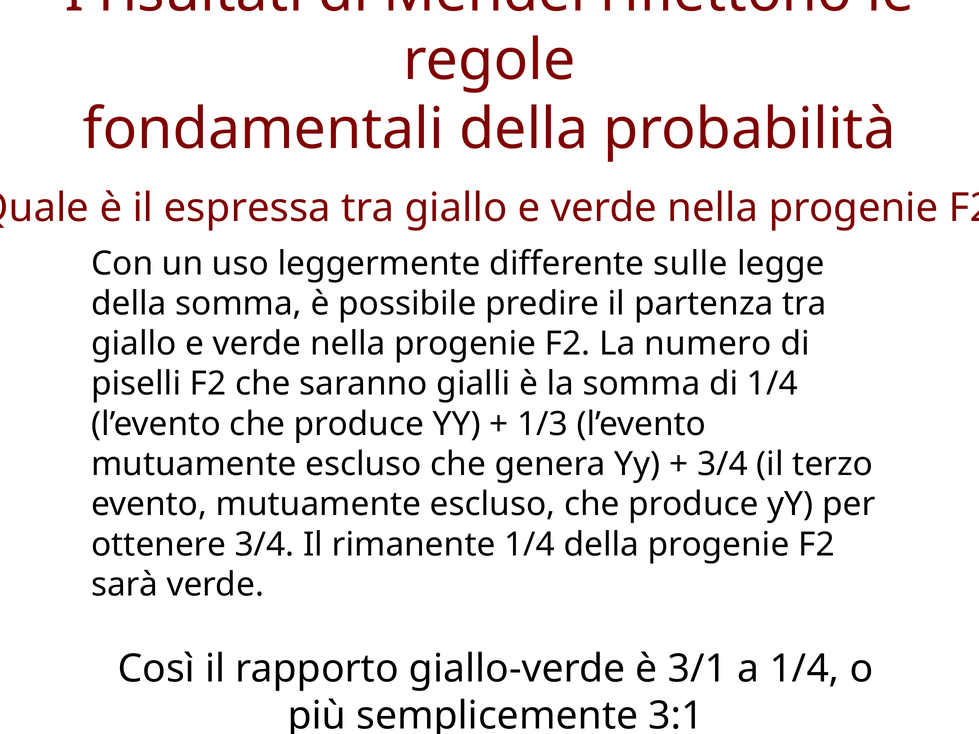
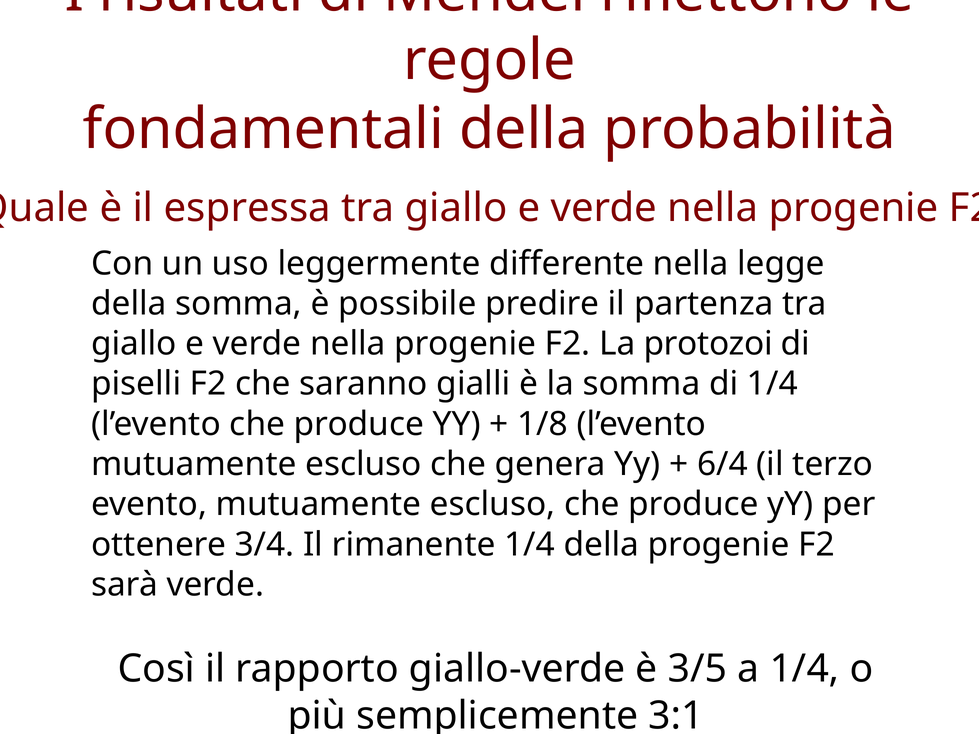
differente sulle: sulle -> nella (691, 264)
numero: numero -> protozoi (708, 344)
1/3: 1/3 -> 1/8 (543, 424)
3/4: 3/4 -> 6/4 (722, 464)
3/1: 3/1 -> 3/5 (697, 669)
